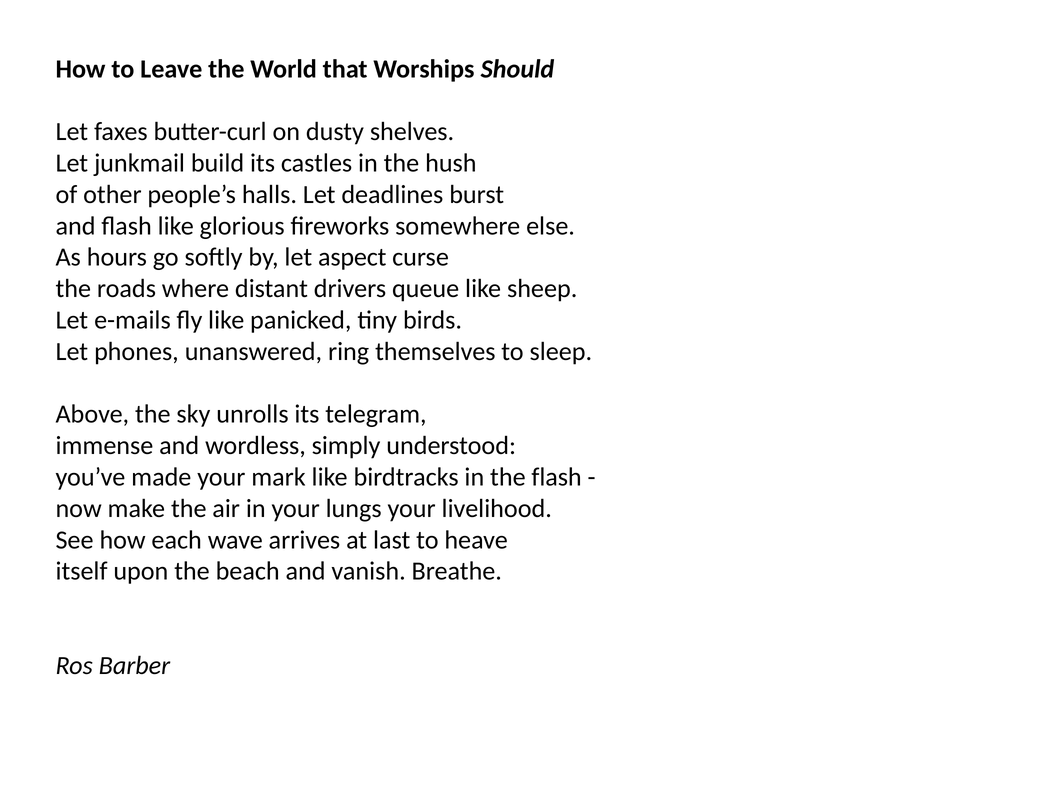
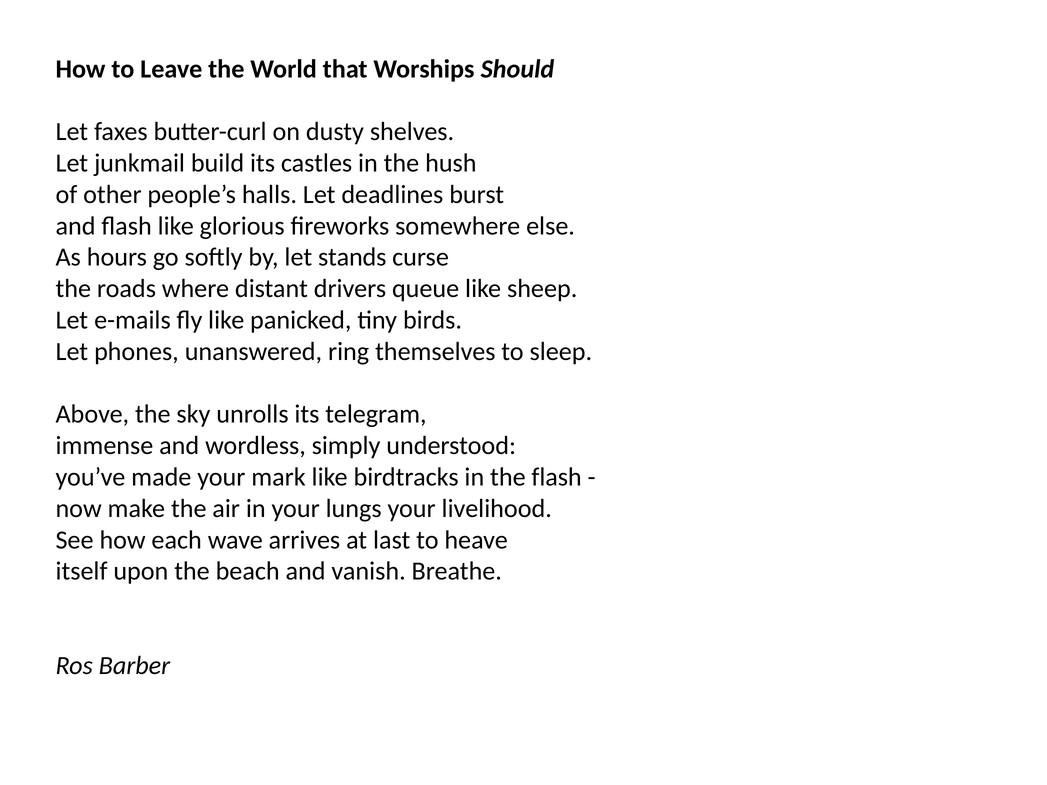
aspect: aspect -> stands (352, 257)
